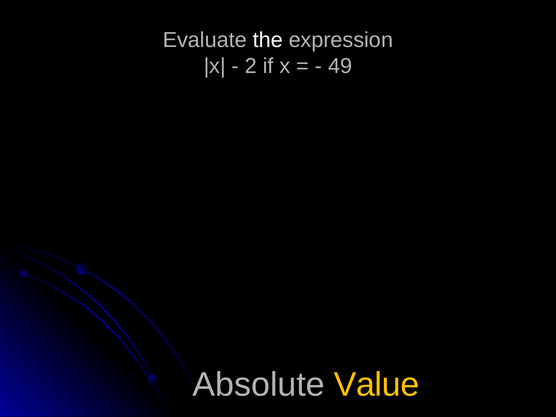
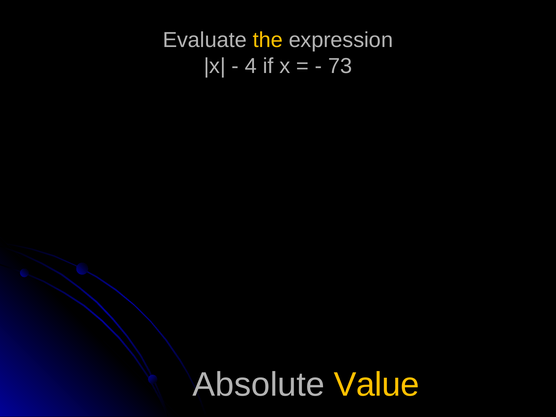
the colour: white -> yellow (268, 40)
2: 2 -> 4 (251, 66)
49: 49 -> 73 (340, 66)
